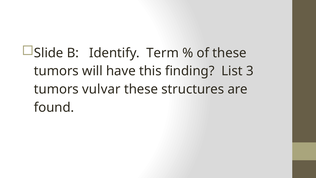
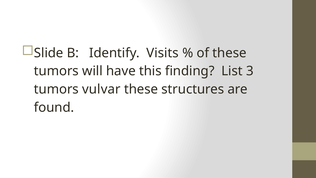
Term: Term -> Visits (163, 53)
